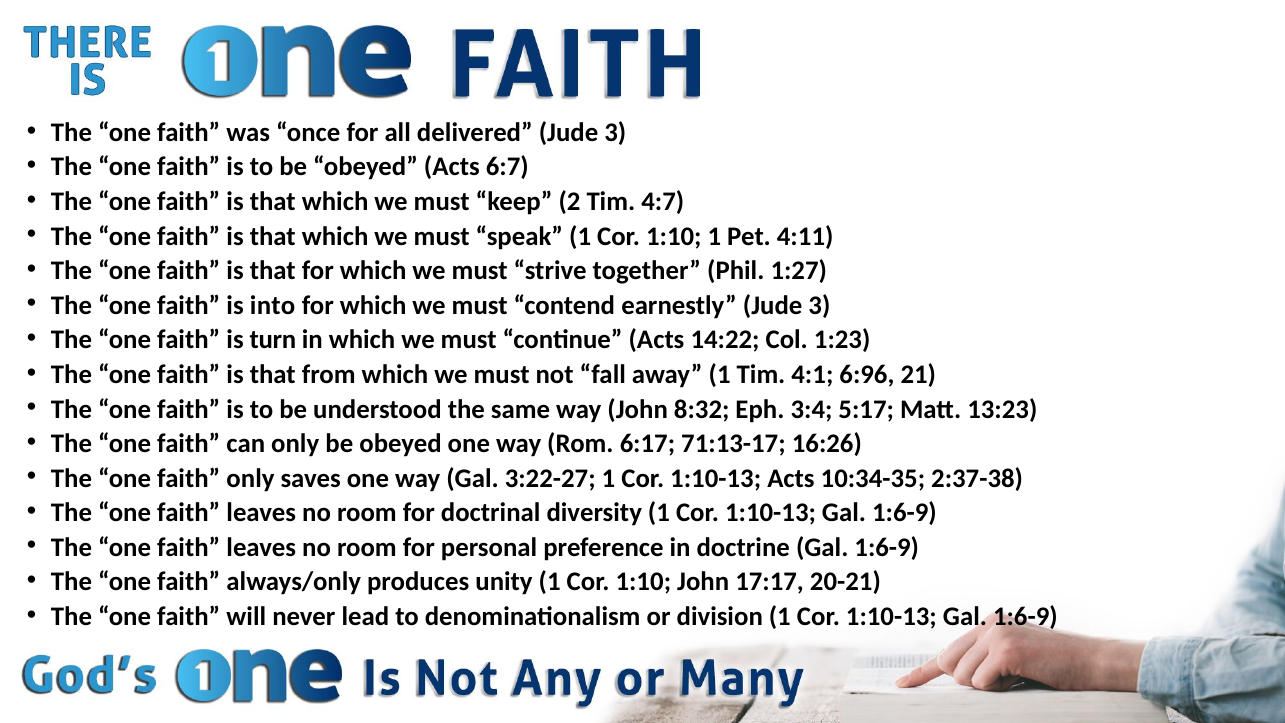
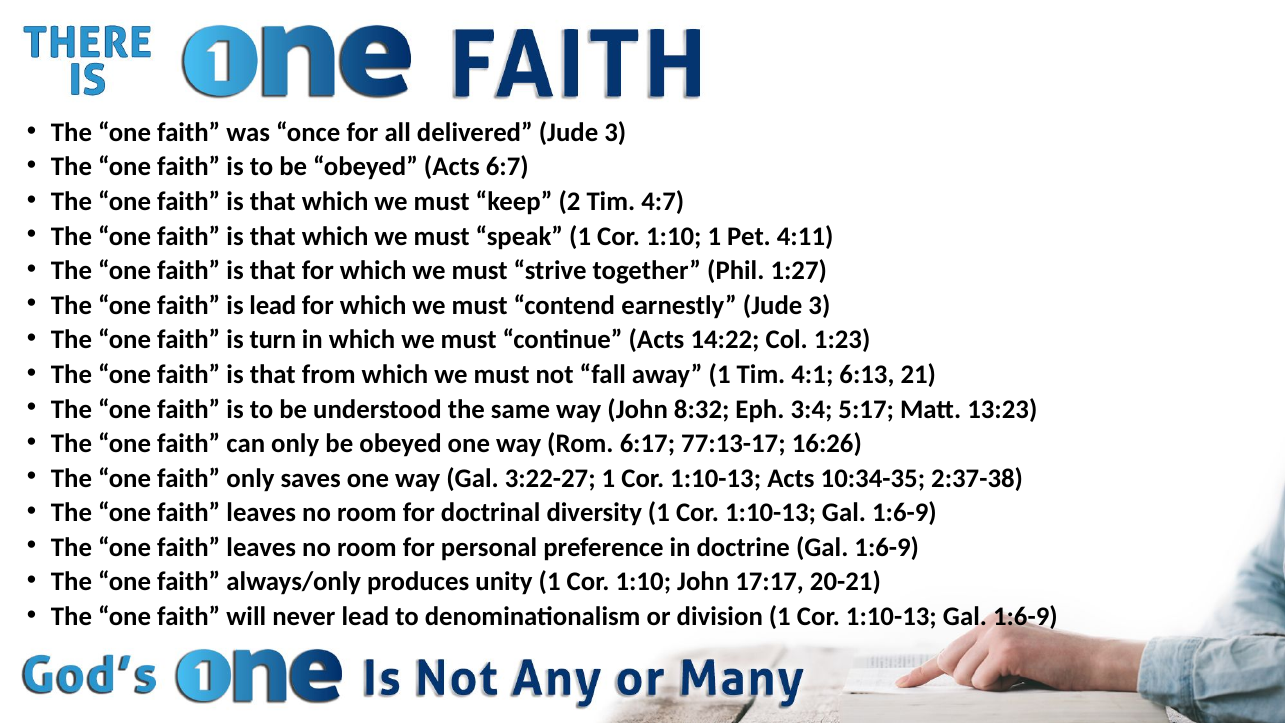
is into: into -> lead (273, 305)
6:96: 6:96 -> 6:13 (867, 374)
71:13-17: 71:13-17 -> 77:13-17 (733, 444)
